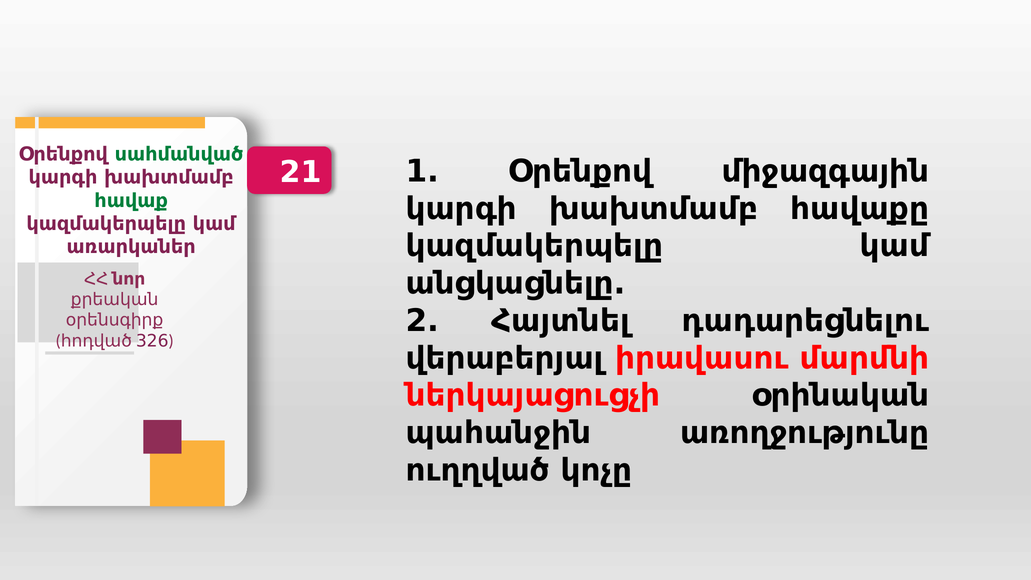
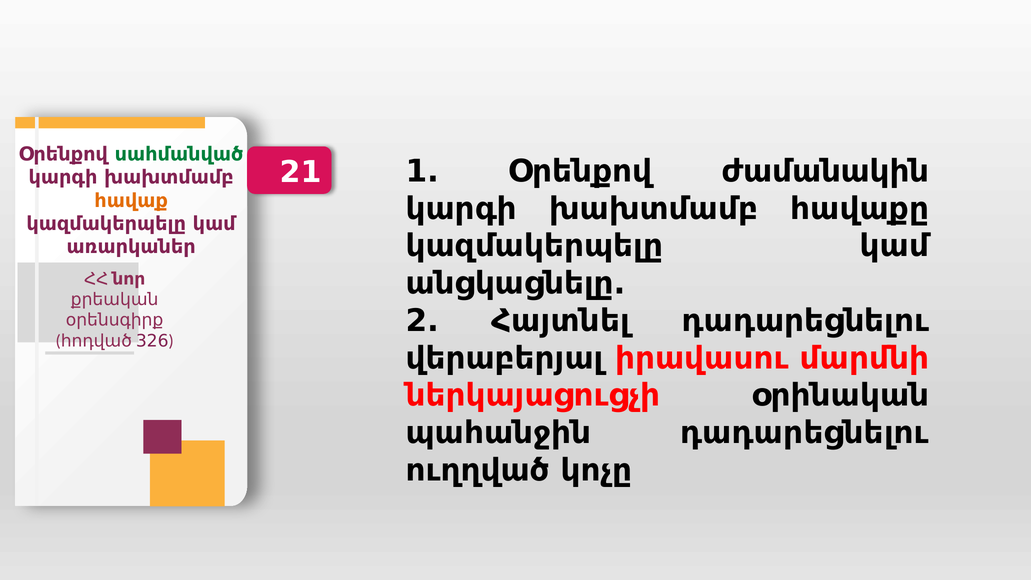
միջազգային: միջազգային -> ժամանակին (825, 171)
հավաք colour: green -> orange (131, 201)
առողջությունը: առողջությունը -> դադարեցնելու (805, 433)
